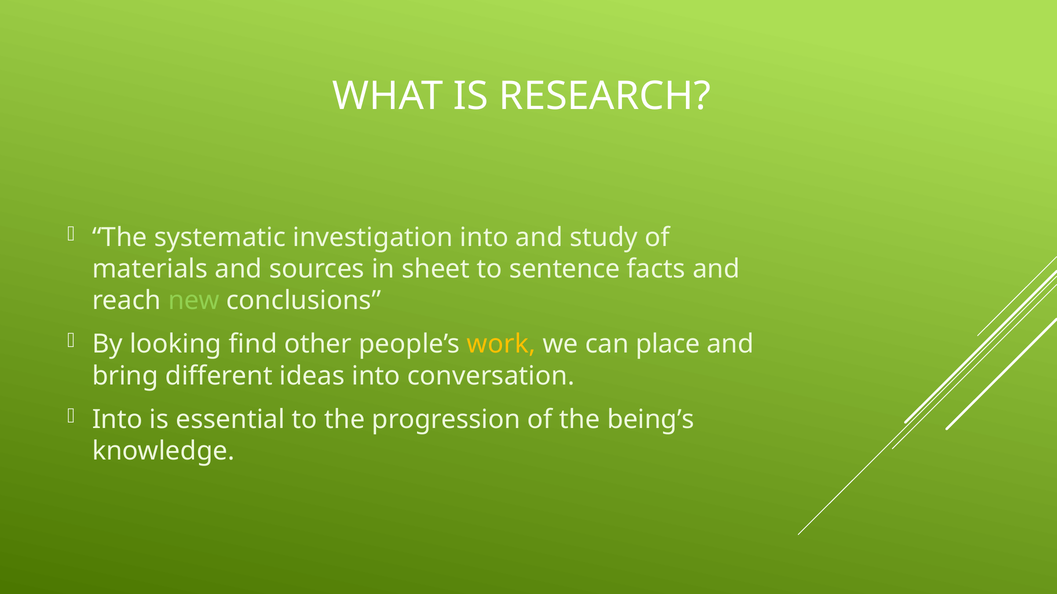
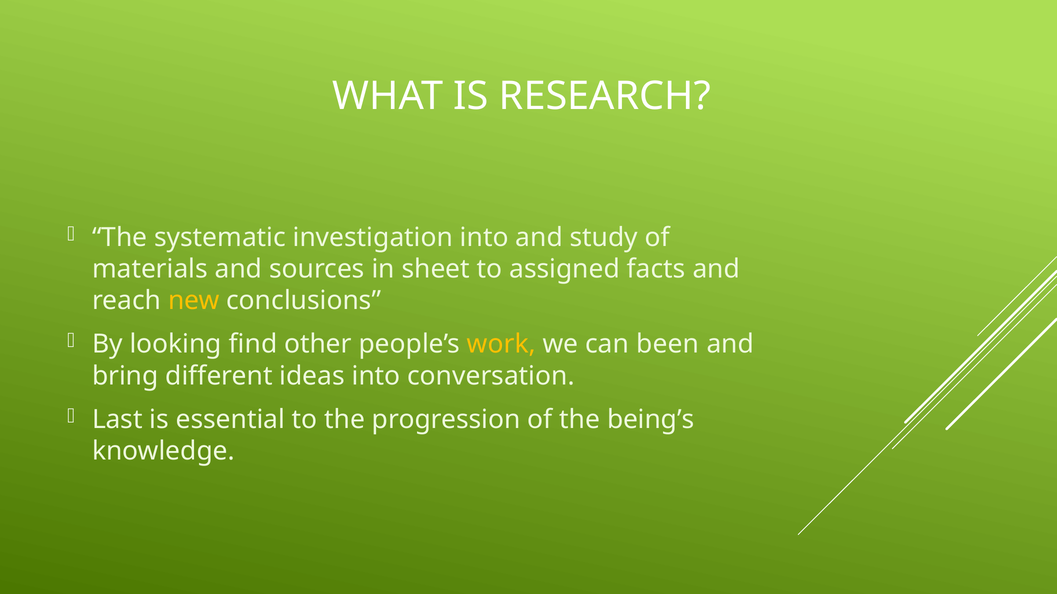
sentence: sentence -> assigned (565, 269)
new colour: light green -> yellow (194, 301)
place: place -> been (668, 345)
Into: Into -> Last (117, 420)
